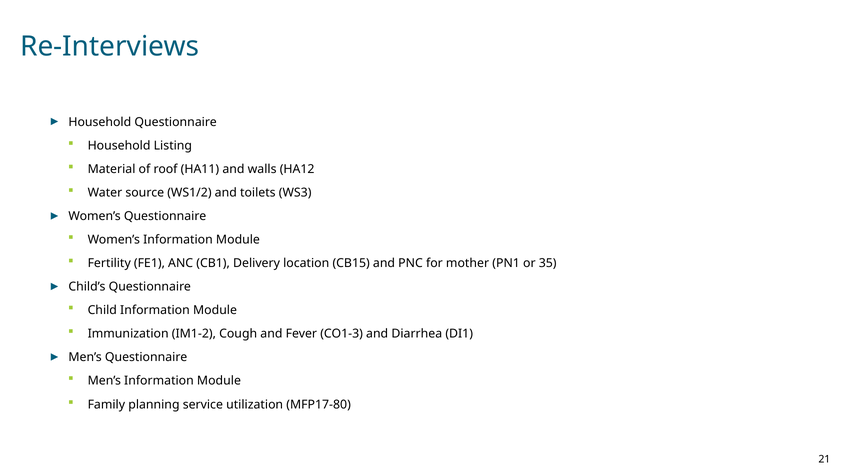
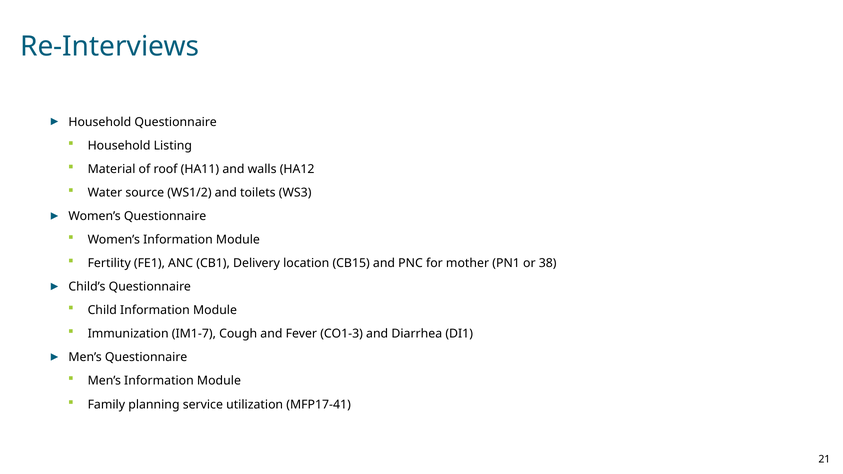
35: 35 -> 38 (548, 263)
IM1-2: IM1-2 -> IM1-7 (194, 334)
MFP17-80: MFP17-80 -> MFP17-41 (319, 405)
